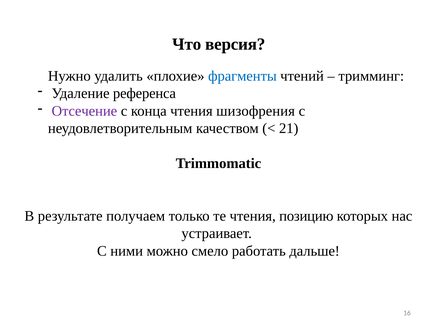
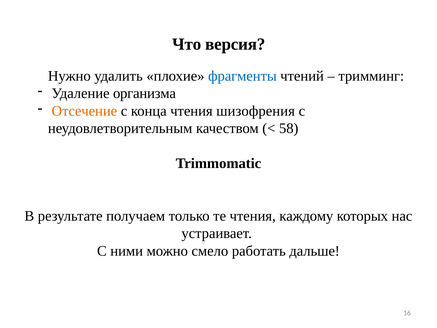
референса: референса -> организма (144, 93)
Отсечение colour: purple -> orange (84, 111)
21: 21 -> 58 (289, 128)
позицию: позицию -> каждому (306, 216)
